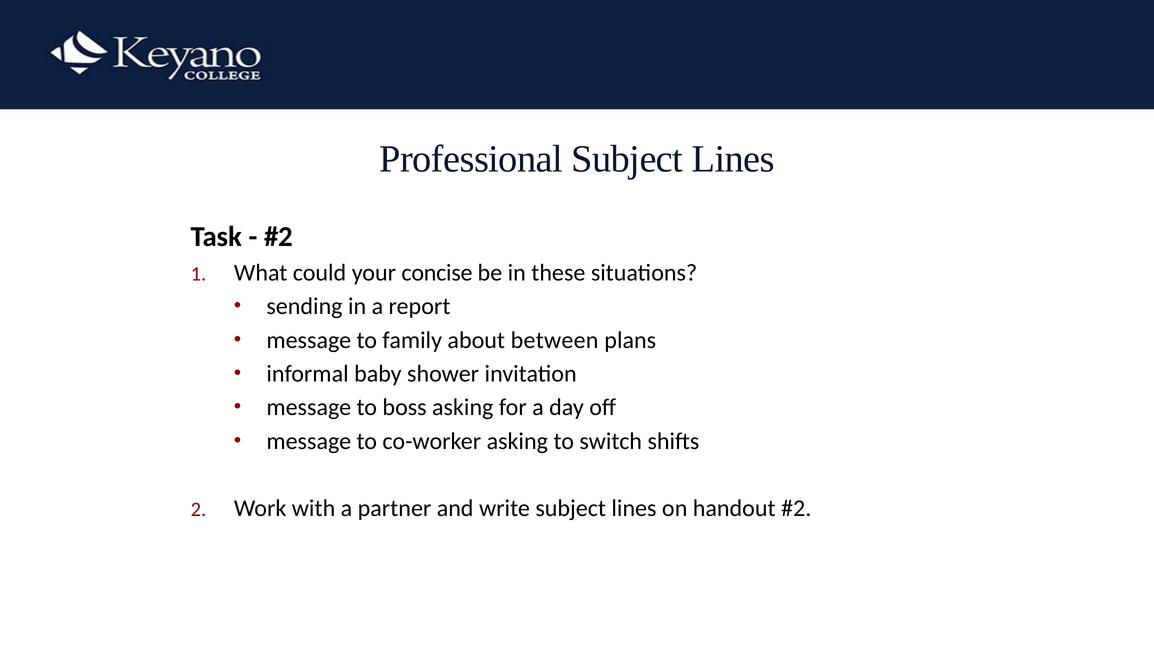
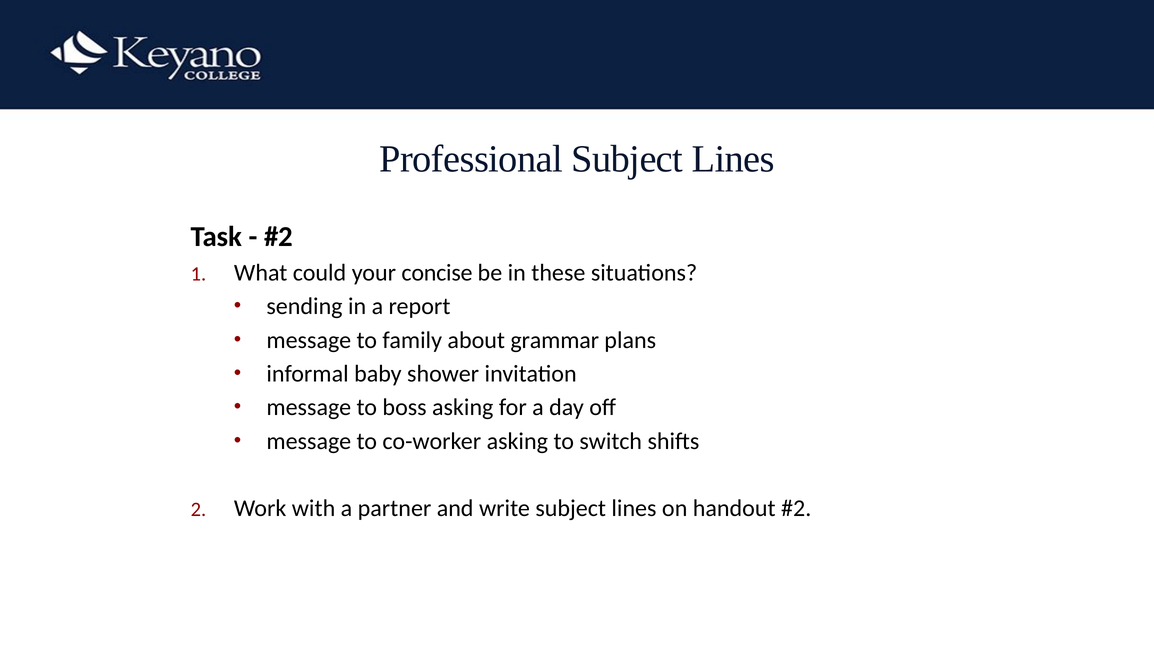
between: between -> grammar (555, 340)
